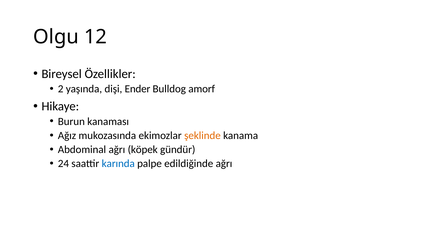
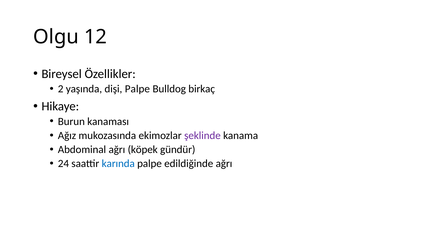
dişi Ender: Ender -> Palpe (137, 89)
amorf: amorf -> birkaç (202, 89)
şeklinde colour: orange -> purple (202, 135)
